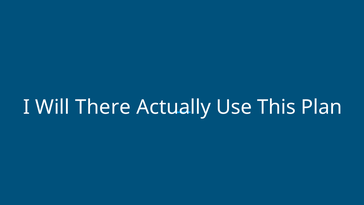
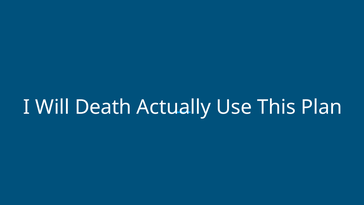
There: There -> Death (103, 107)
